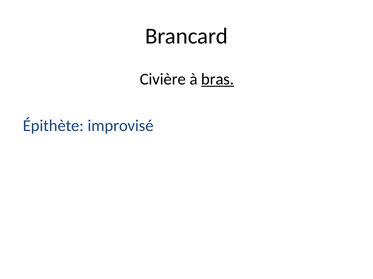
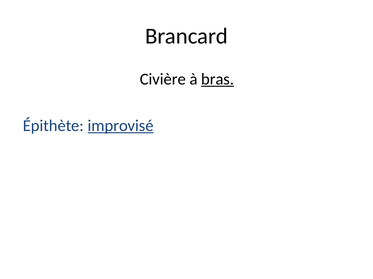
improvisé underline: none -> present (121, 126)
